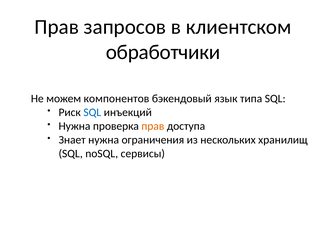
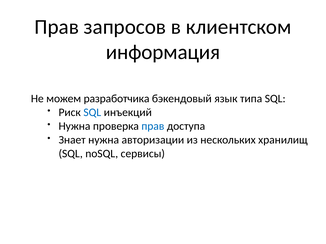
обработчики: обработчики -> информация (163, 52)
компонентов: компонентов -> разработчика (117, 99)
прав colour: orange -> blue (153, 126)
ограничения: ограничения -> авторизации (153, 140)
